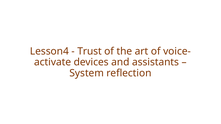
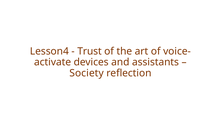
System: System -> Society (87, 73)
